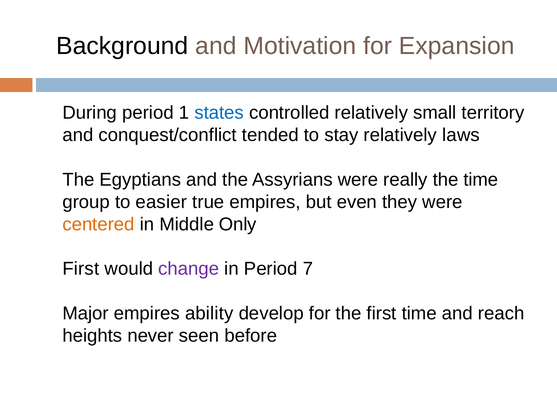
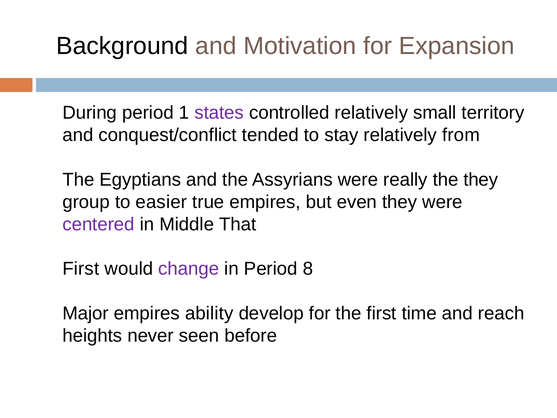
states colour: blue -> purple (219, 113)
laws: laws -> from (461, 135)
the time: time -> they (481, 180)
centered colour: orange -> purple (99, 224)
Only: Only -> That (238, 224)
7: 7 -> 8 (308, 269)
